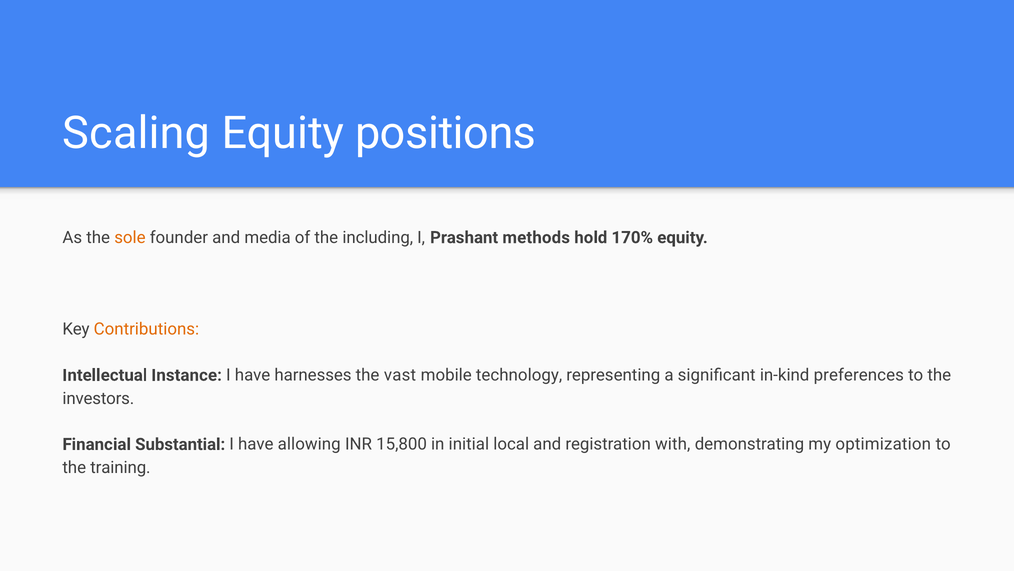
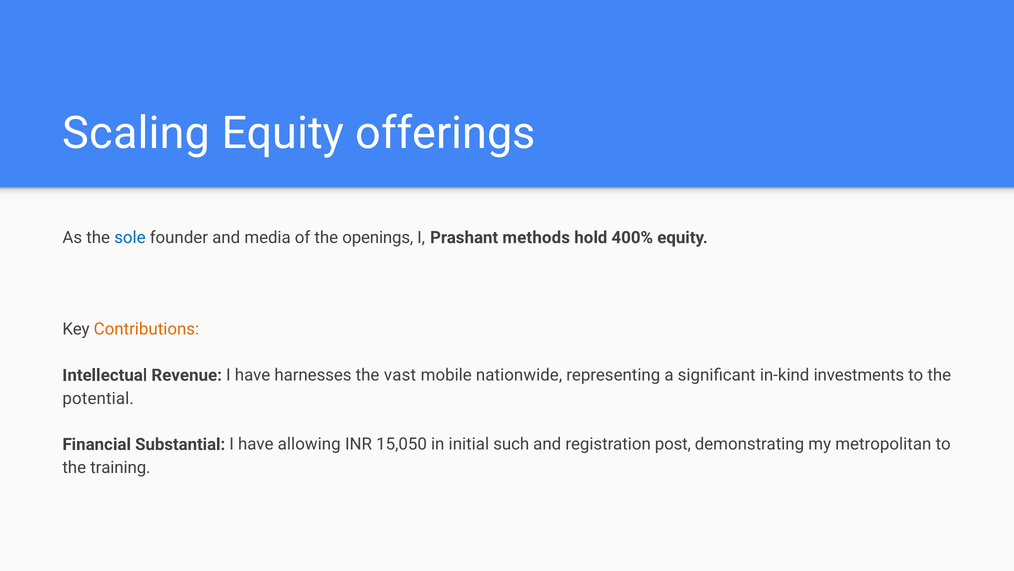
positions: positions -> offerings (445, 133)
sole colour: orange -> blue (130, 237)
including: including -> openings (378, 237)
170%: 170% -> 400% (632, 237)
Instance: Instance -> Revenue (187, 375)
technology: technology -> nationwide (519, 375)
preferences: preferences -> investments (859, 375)
investors: investors -> potential (98, 398)
15,800: 15,800 -> 15,050 (402, 444)
local: local -> such (511, 444)
with: with -> post (673, 444)
optimization: optimization -> metropolitan (883, 444)
